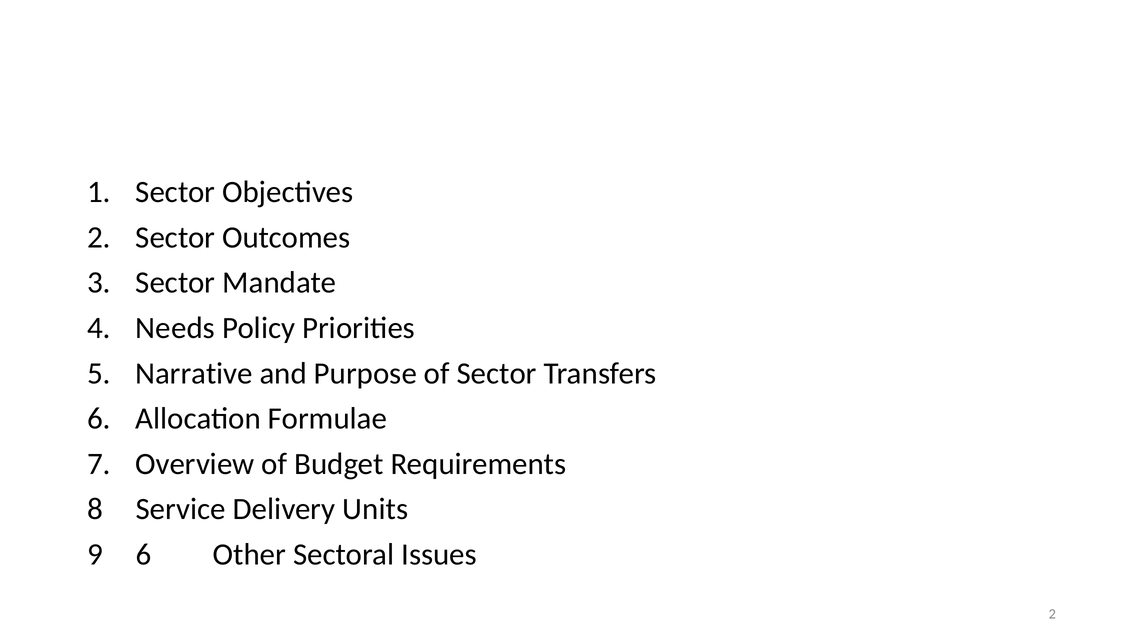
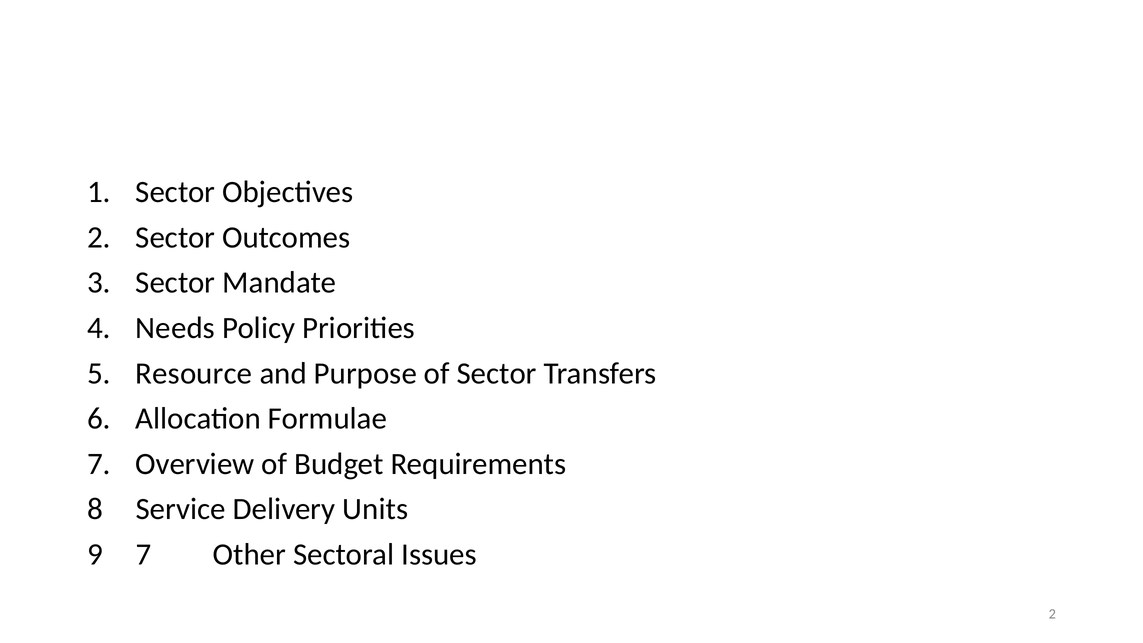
Narrative: Narrative -> Resource (194, 373)
9 6: 6 -> 7 (144, 555)
